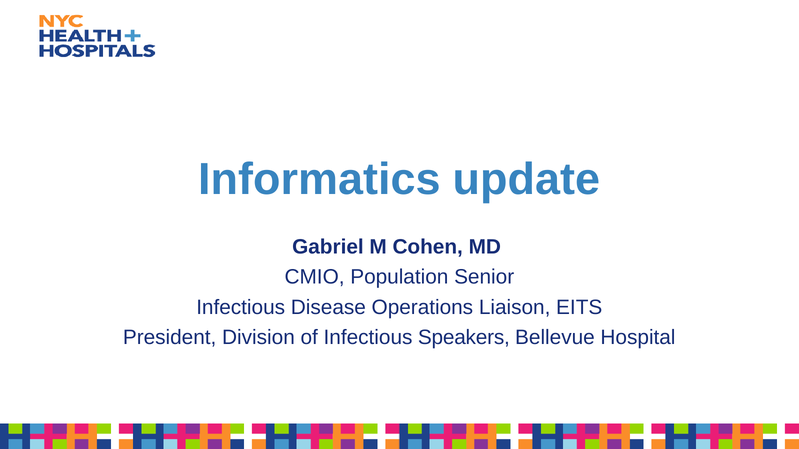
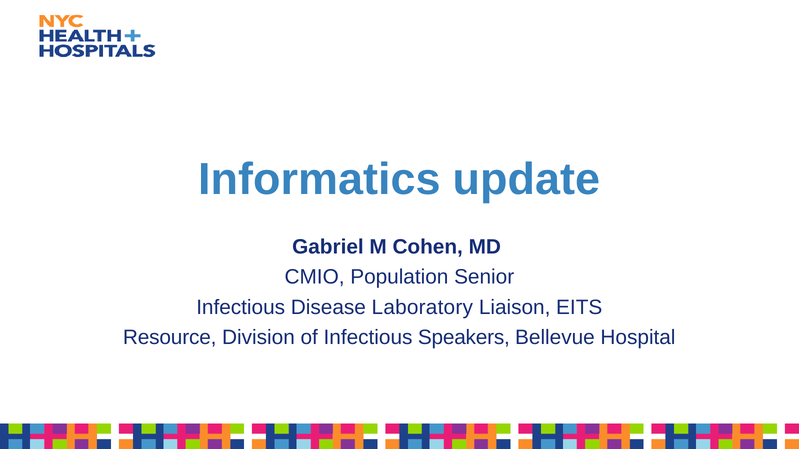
Operations: Operations -> Laboratory (422, 308)
President: President -> Resource (170, 338)
